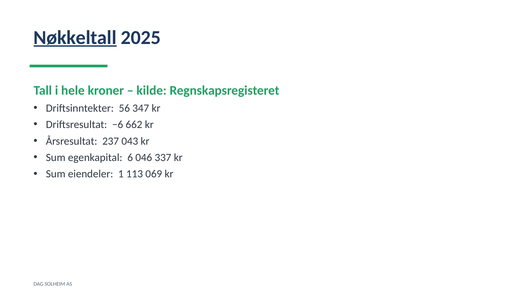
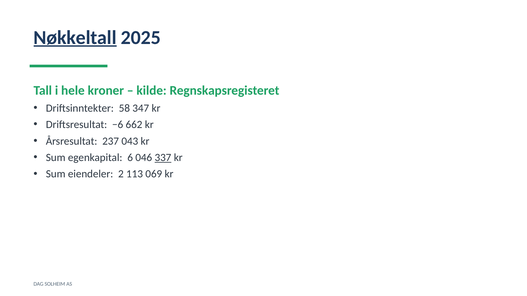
56: 56 -> 58 (124, 108)
337 underline: none -> present (163, 158)
1: 1 -> 2 (121, 174)
